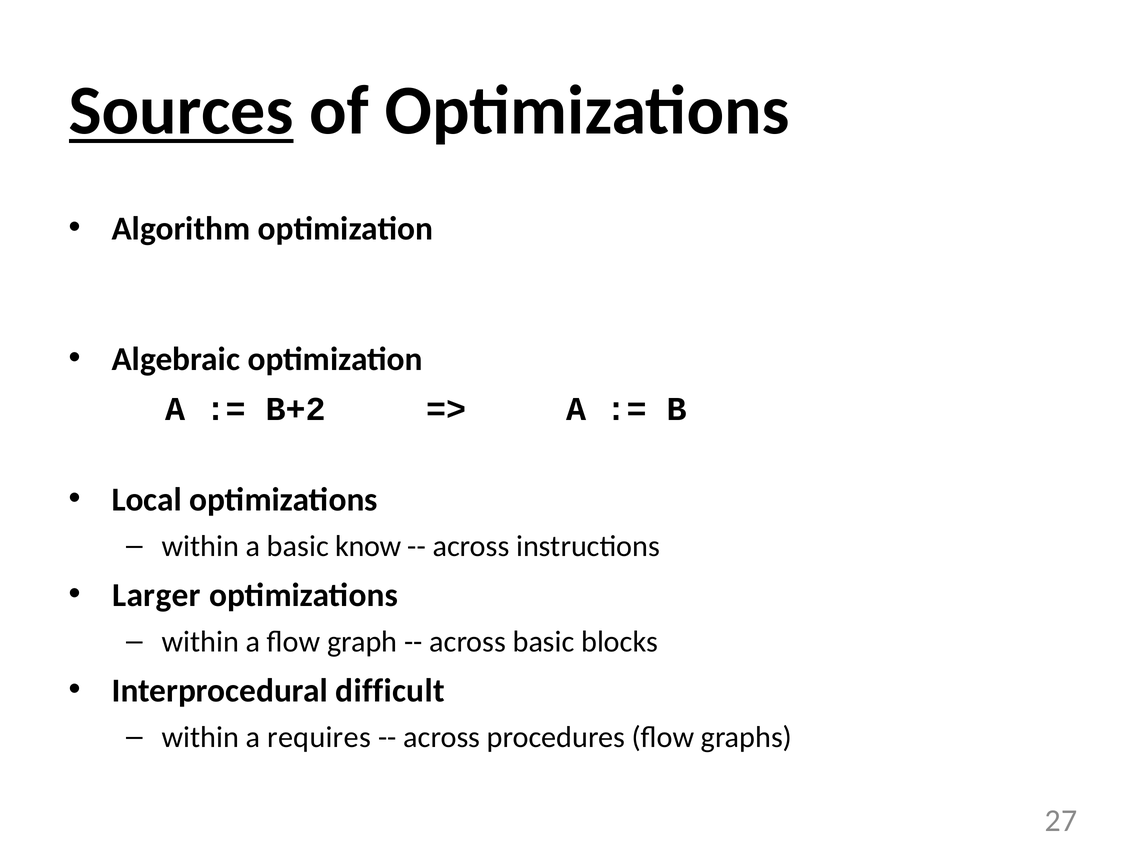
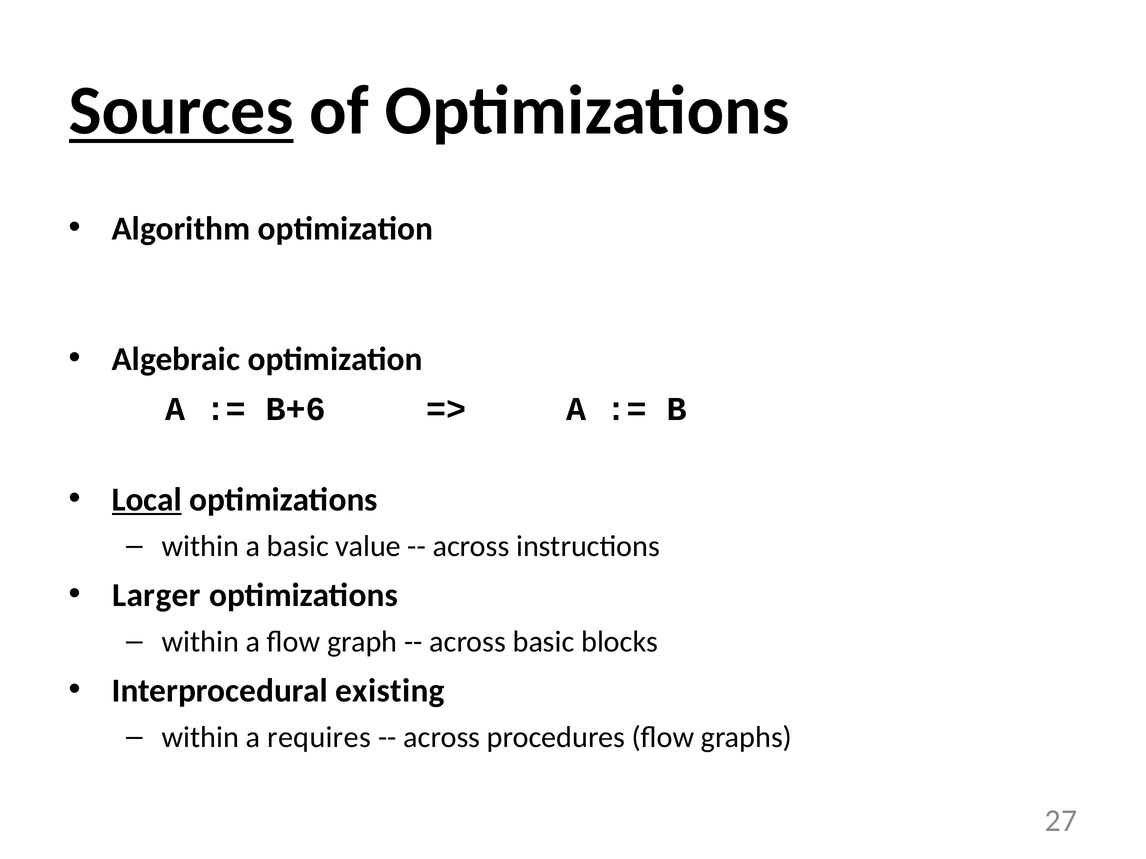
B+2: B+2 -> B+6 (296, 410)
Local underline: none -> present (147, 500)
know: know -> value (368, 547)
difficult: difficult -> existing (390, 691)
